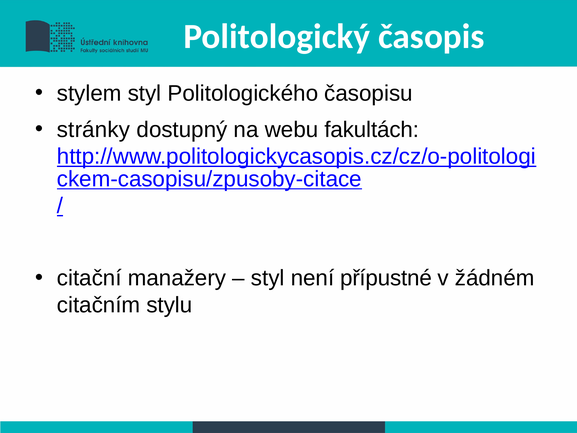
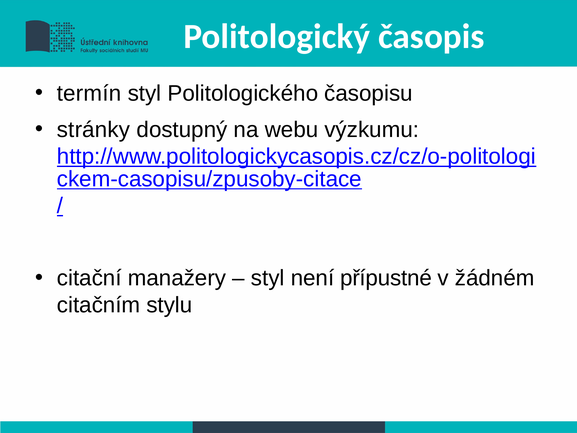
stylem: stylem -> termín (89, 93)
fakultách: fakultách -> výzkumu (372, 130)
